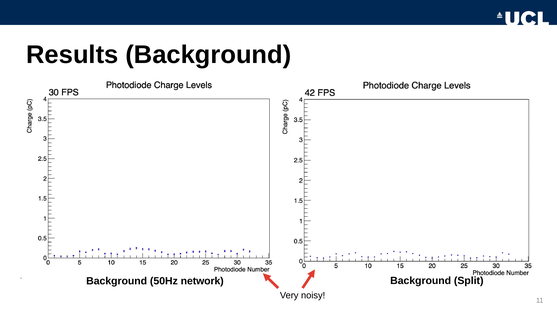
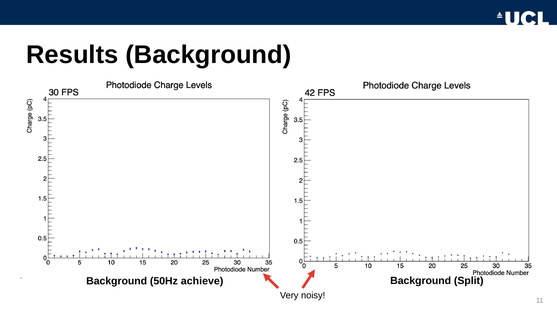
network: network -> achieve (202, 281)
